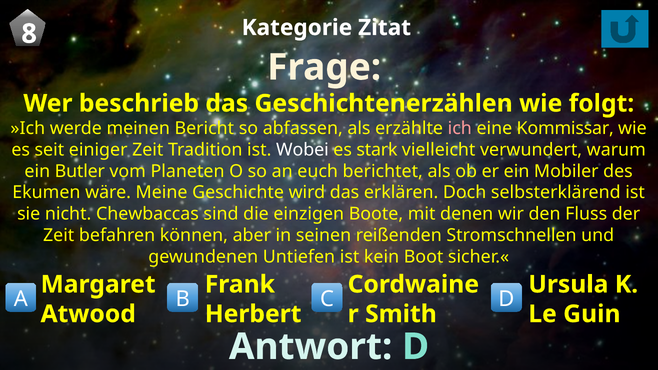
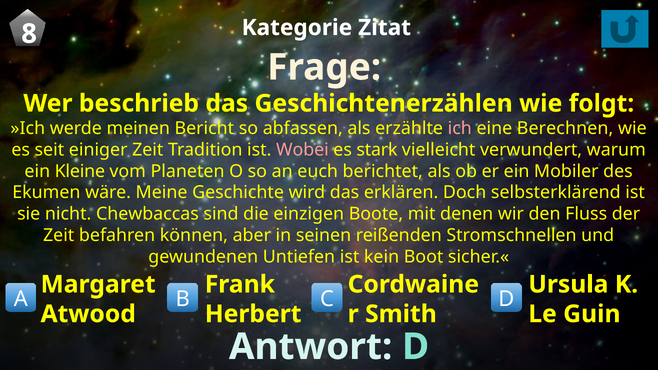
Kommissar: Kommissar -> Berechnen (565, 129)
Wobei colour: white -> pink (302, 150)
Butler: Butler -> Kleine (80, 171)
